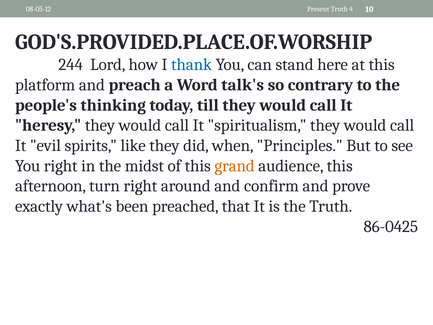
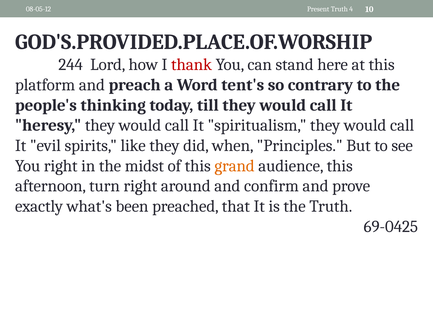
thank colour: blue -> red (192, 65)
talk's: talk's -> tent's (243, 85)
86-0425: 86-0425 -> 69-0425 (391, 226)
